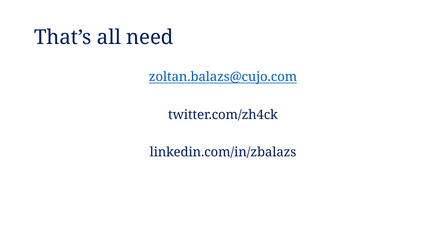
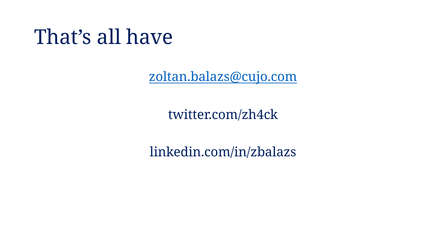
need: need -> have (150, 37)
